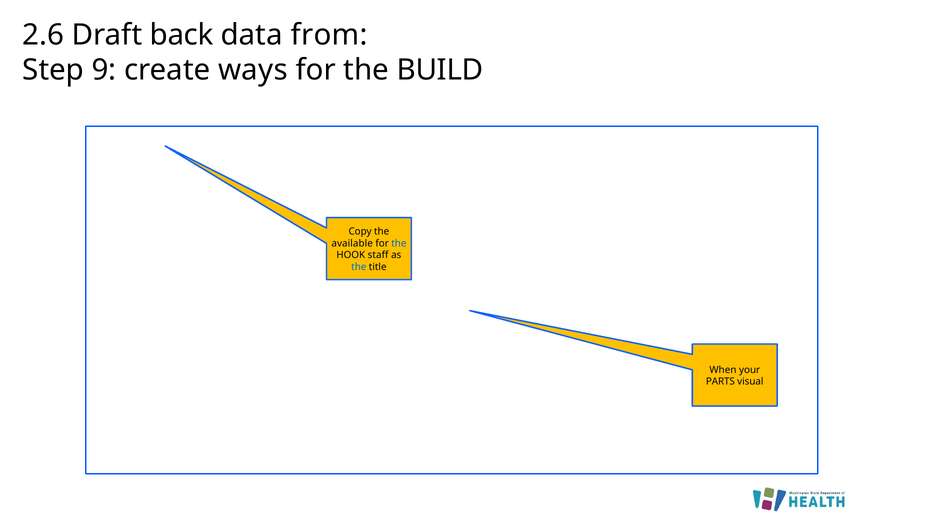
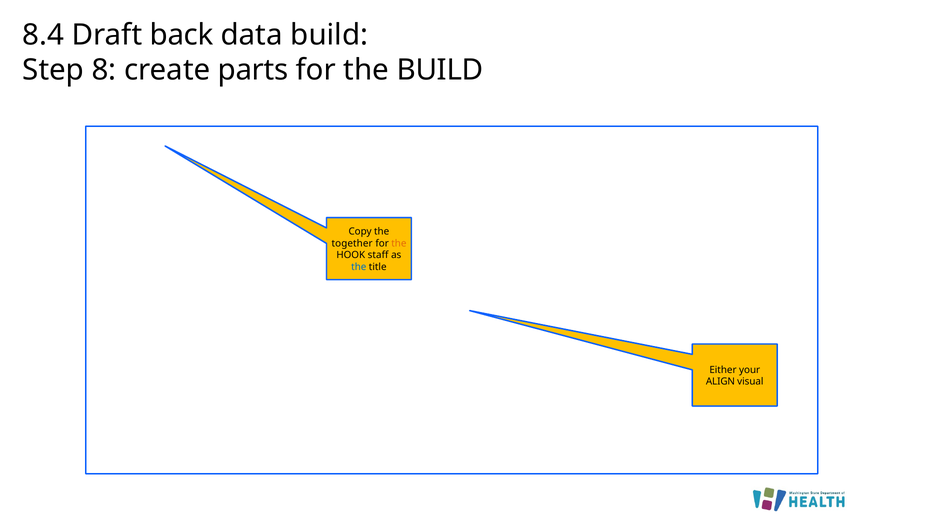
2.6: 2.6 -> 8.4 (43, 35)
data from: from -> build (329, 35)
9: 9 -> 8 (104, 70)
ways: ways -> parts (253, 70)
available: available -> together (352, 243)
the colour: blue -> orange (399, 243)
When: When -> Either (723, 369)
PARTS: PARTS -> ALIGN (720, 381)
